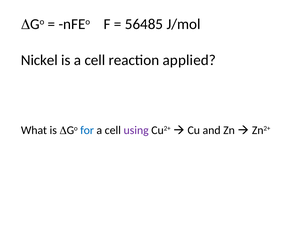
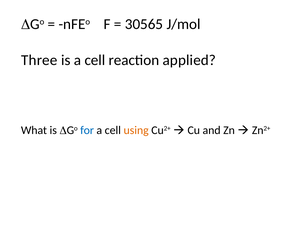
56485: 56485 -> 30565 (144, 24)
Nickel: Nickel -> Three (39, 60)
using colour: purple -> orange (136, 131)
